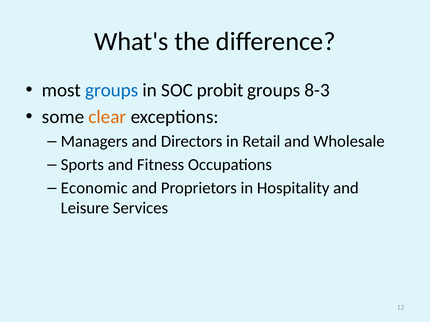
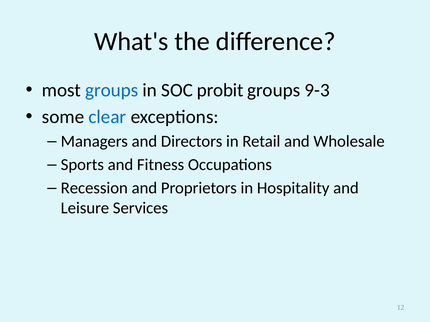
8-3: 8-3 -> 9-3 (317, 90)
clear colour: orange -> blue (107, 117)
Economic: Economic -> Recession (94, 188)
